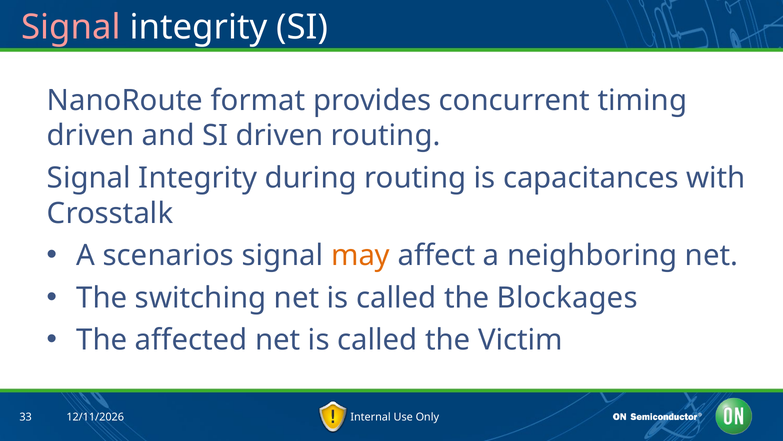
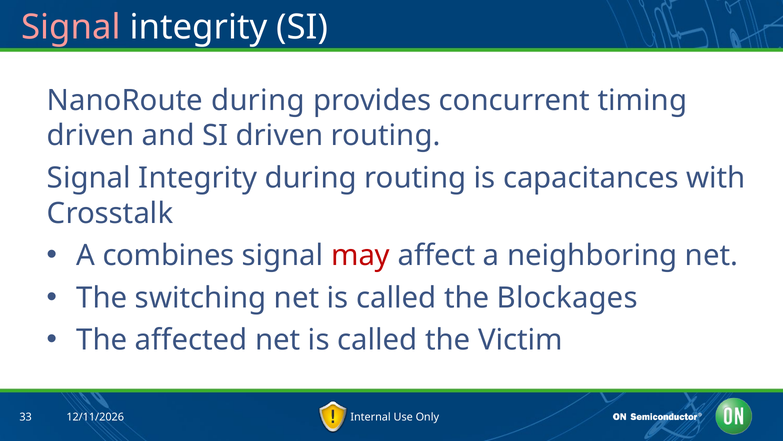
NanoRoute format: format -> during (258, 100)
scenarios: scenarios -> combines (168, 255)
may colour: orange -> red (361, 255)
